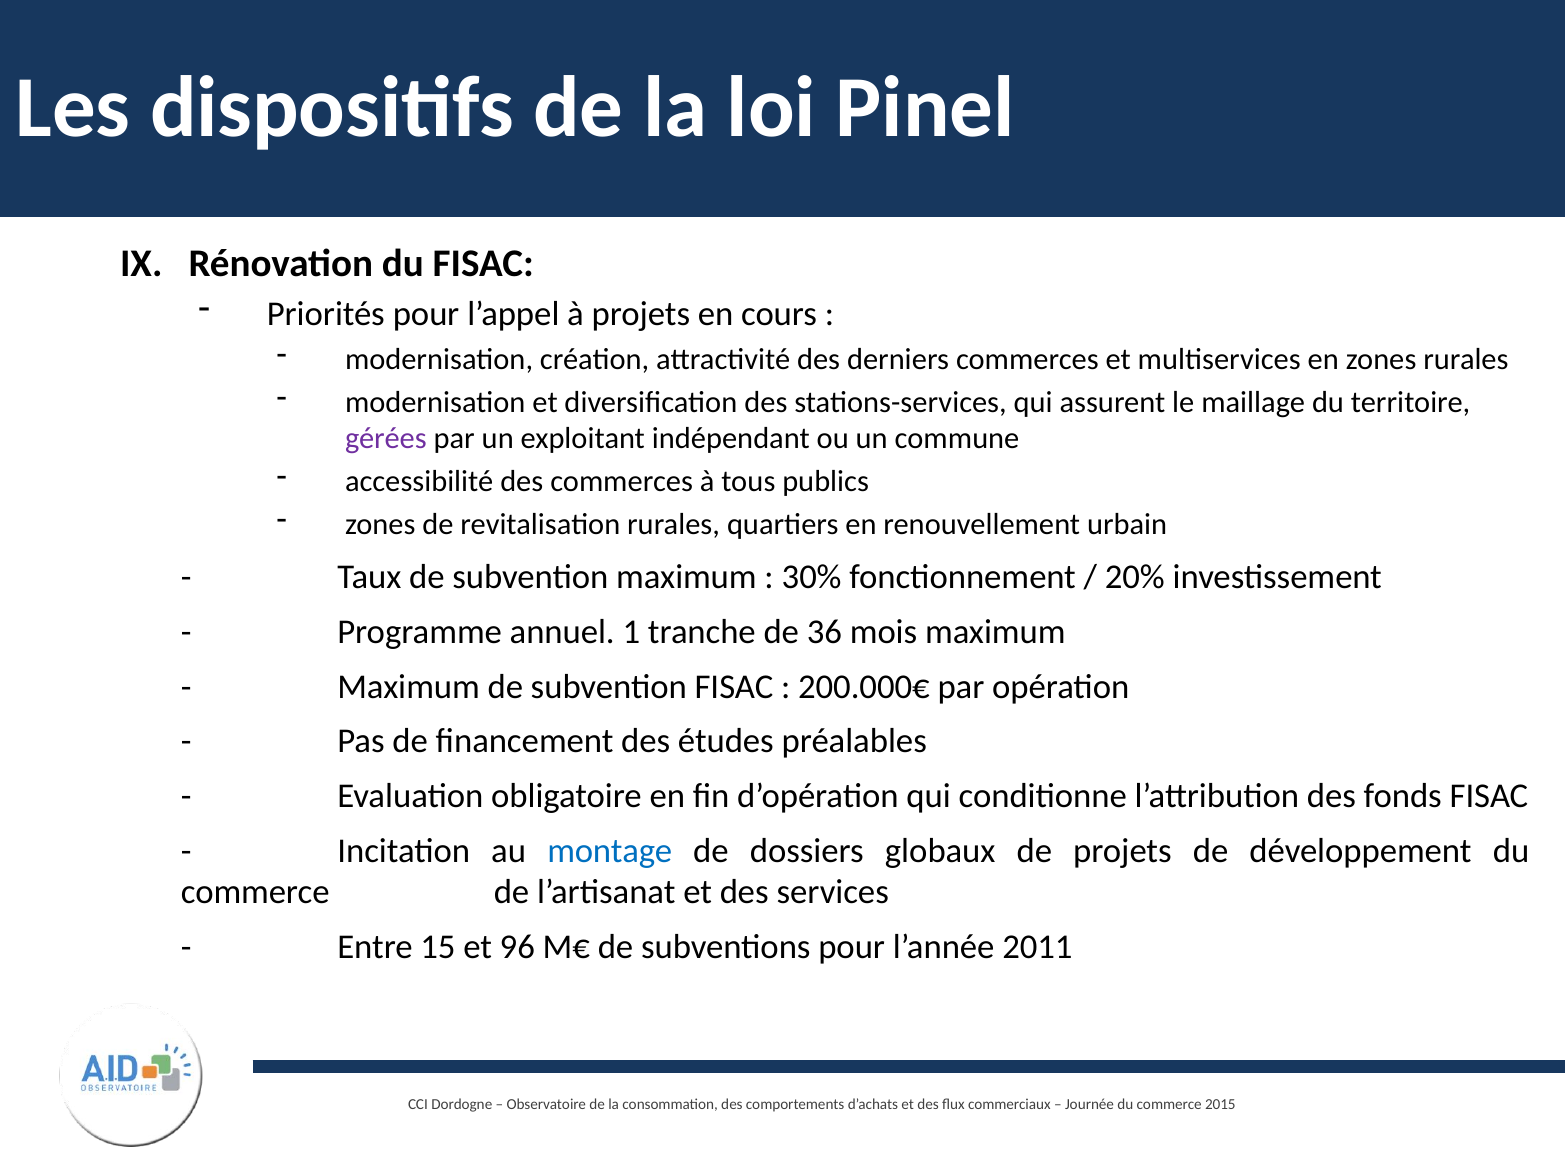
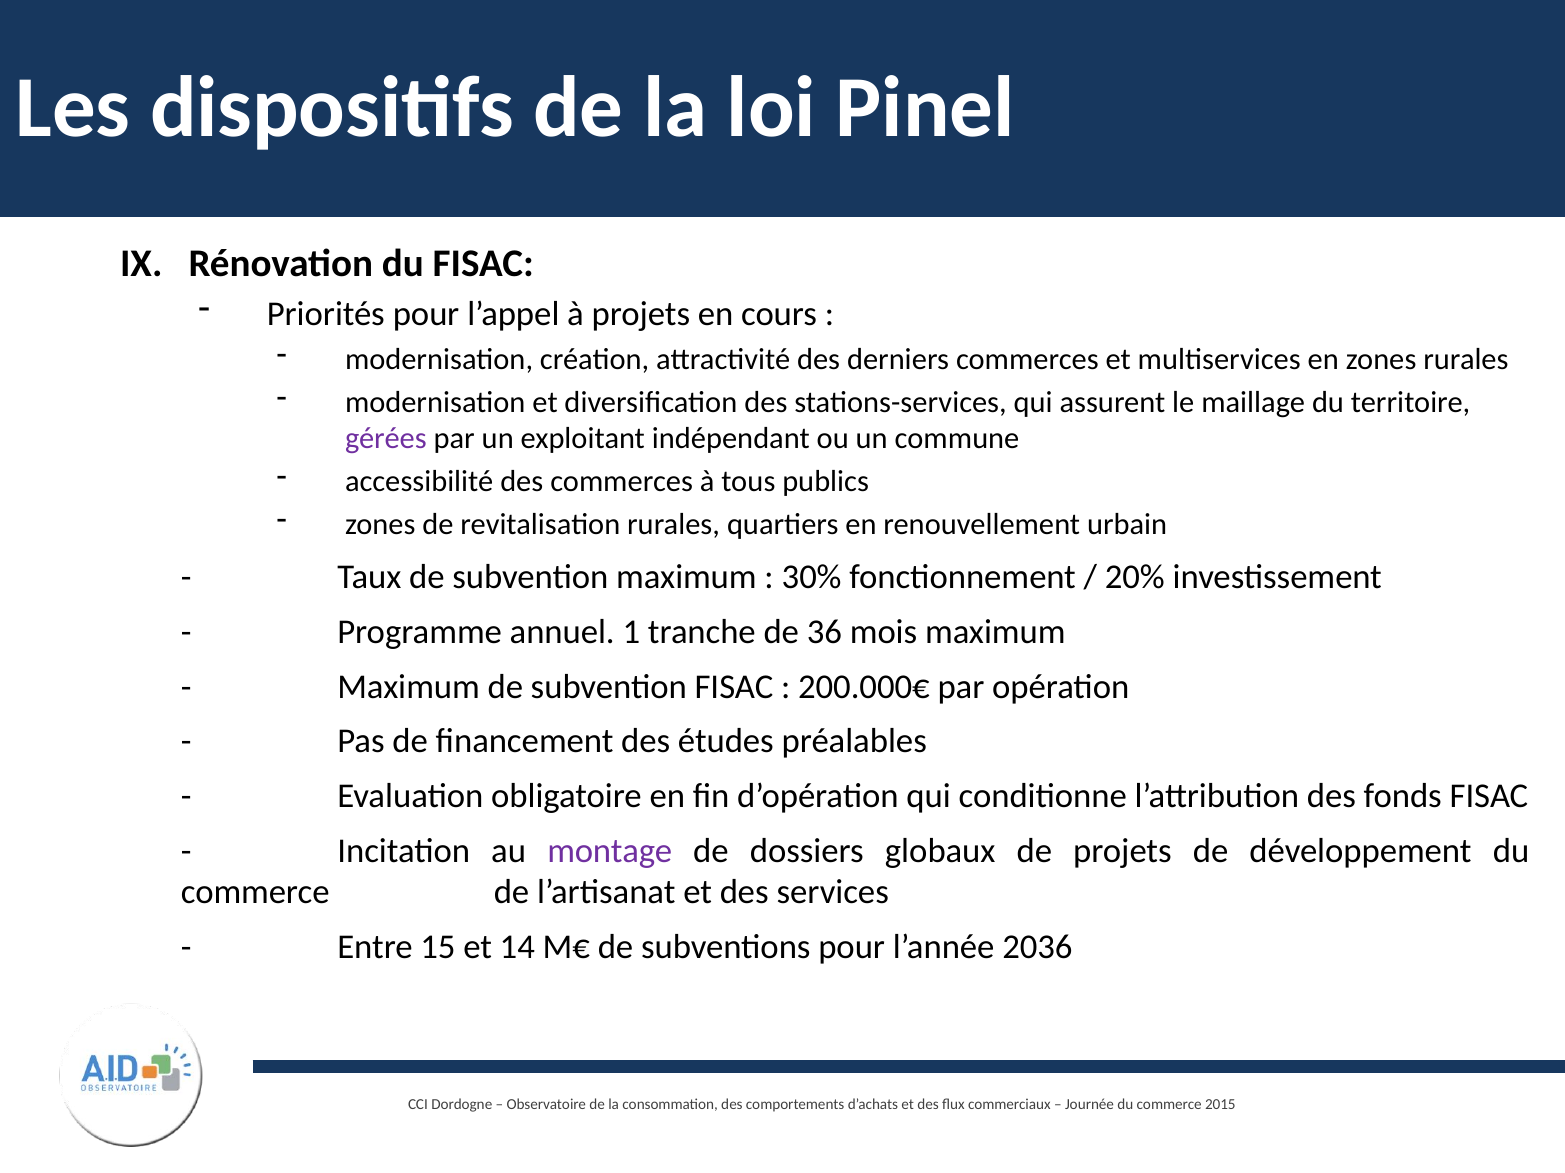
montage colour: blue -> purple (610, 851)
96: 96 -> 14 (517, 948)
2011: 2011 -> 2036 (1037, 948)
